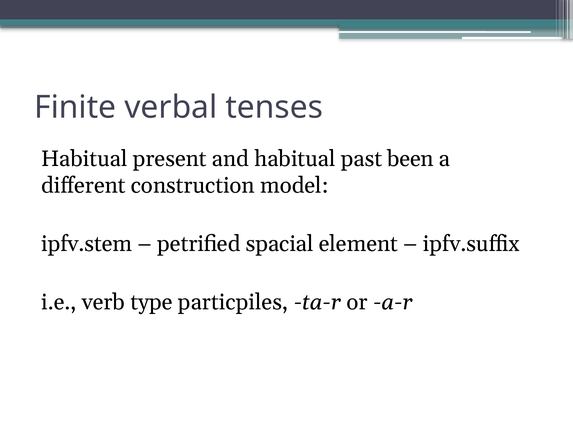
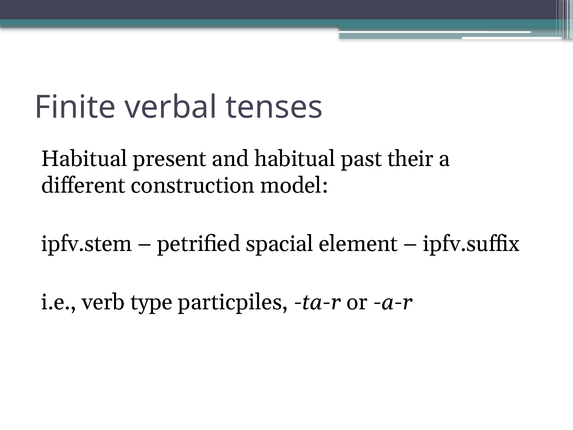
been: been -> their (411, 159)
